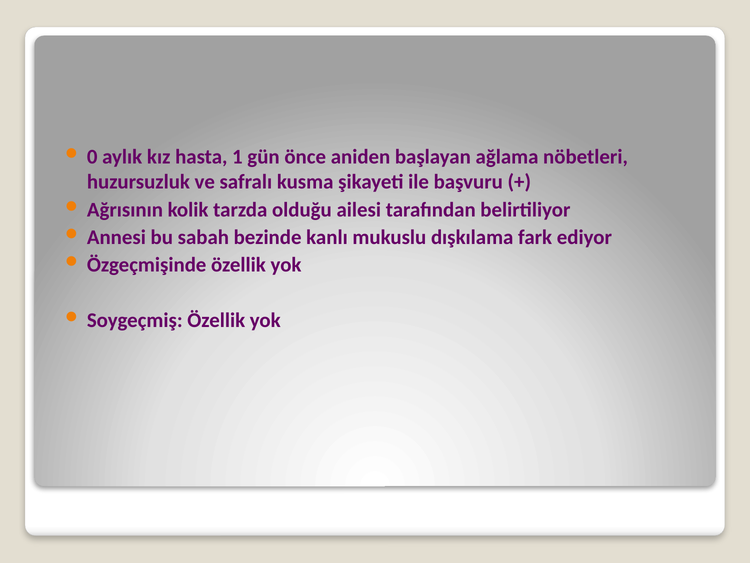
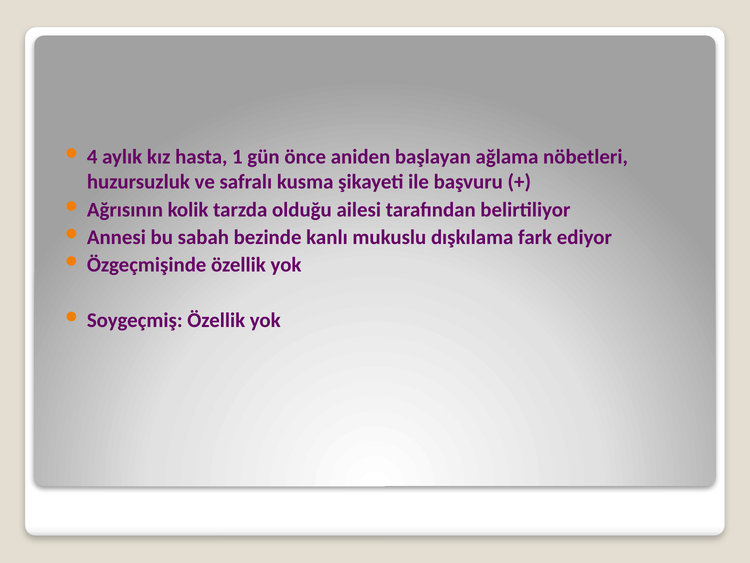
0: 0 -> 4 (92, 157)
